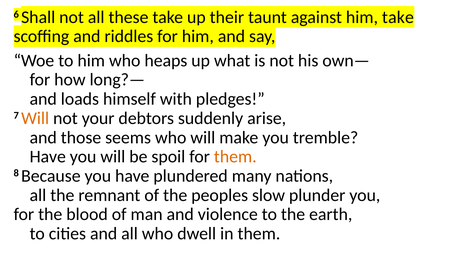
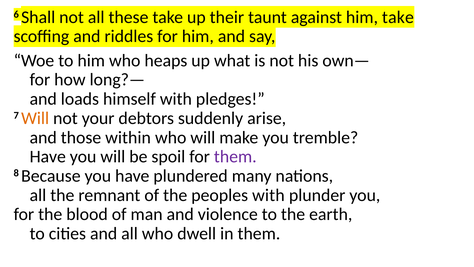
seems: seems -> within (128, 137)
them colour: orange -> purple (235, 156)
peoples slow: slow -> with (268, 195)
